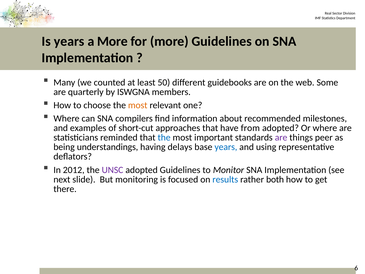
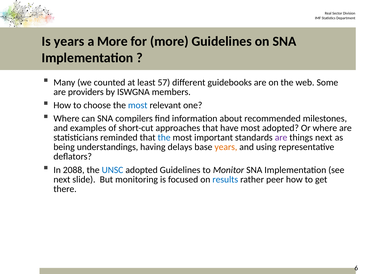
50: 50 -> 57 (164, 82)
quarterly: quarterly -> providers (86, 92)
most colour: orange -> blue (138, 105)
have from: from -> most (250, 128)
things peer: peer -> next (324, 137)
years colour: blue -> orange (226, 147)
2012: 2012 -> 2088 (74, 170)
UNSC colour: purple -> blue (112, 170)
both: both -> peer (275, 179)
